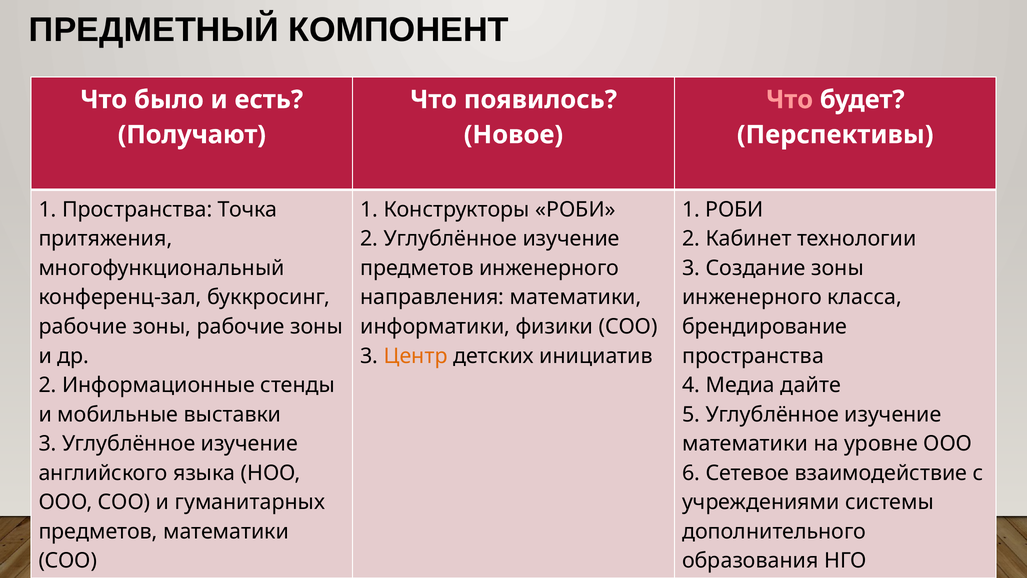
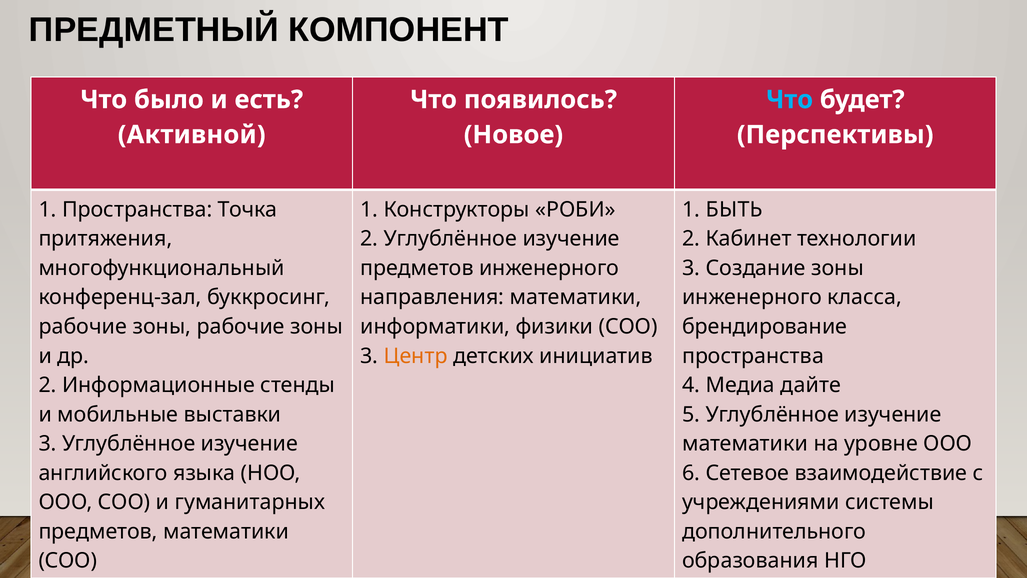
Что colour: pink -> light blue (790, 100)
Получают: Получают -> Активной (192, 135)
1 РОБИ: РОБИ -> БЫТЬ (734, 209)
